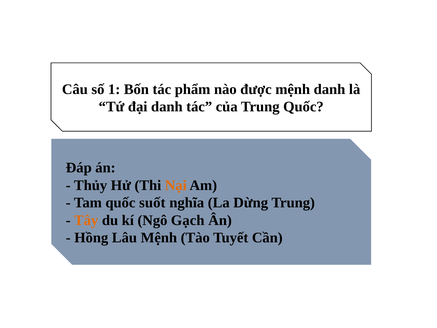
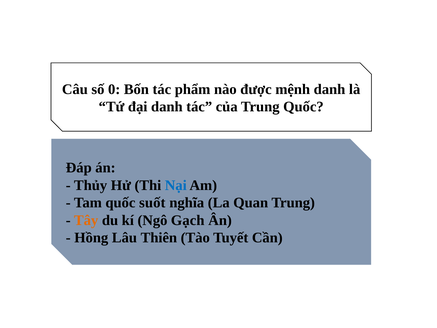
1: 1 -> 0 (114, 89)
Nại colour: orange -> blue (176, 185)
Dừng: Dừng -> Quan (251, 203)
Lâu Mệnh: Mệnh -> Thiên (159, 238)
